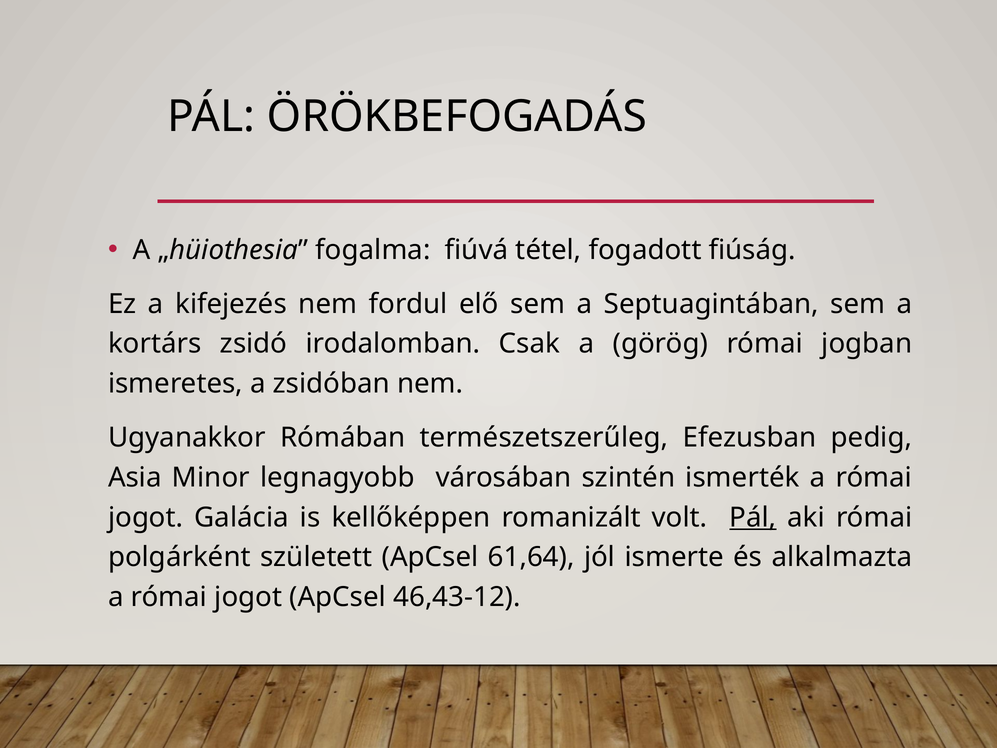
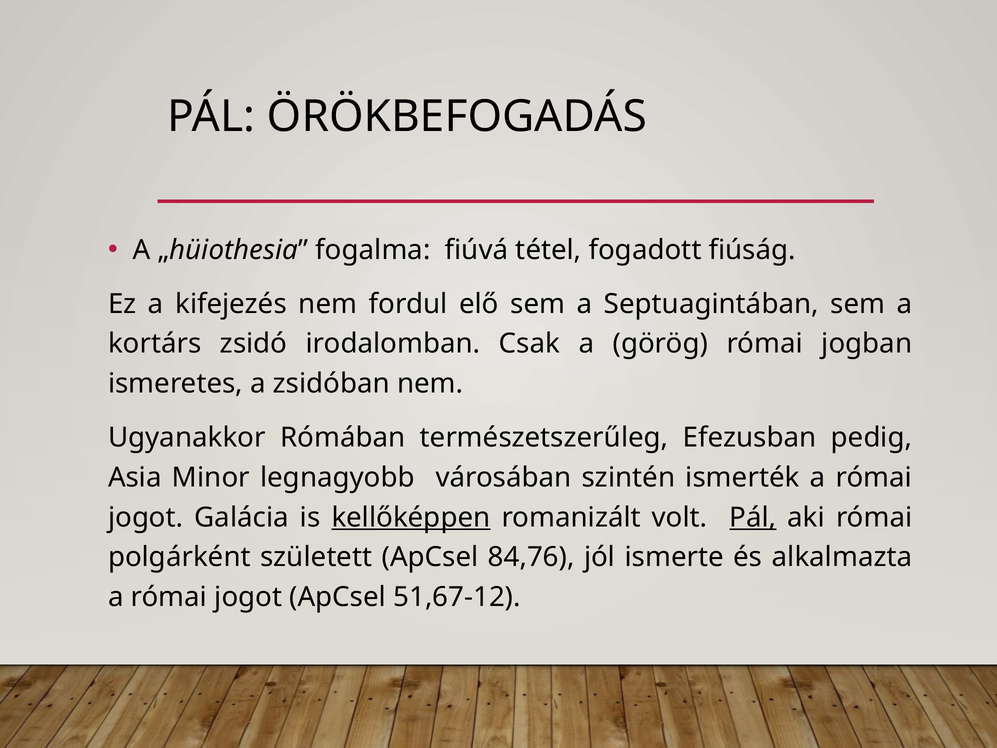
kellőképpen underline: none -> present (411, 517)
61,64: 61,64 -> 84,76 (531, 557)
46,43-12: 46,43-12 -> 51,67-12 (457, 597)
